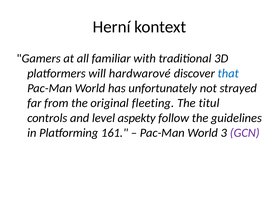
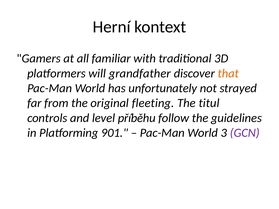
hardwarové: hardwarové -> grandfather (140, 73)
that colour: blue -> orange (228, 73)
aspekty: aspekty -> příběhu (137, 118)
161: 161 -> 901 (115, 133)
